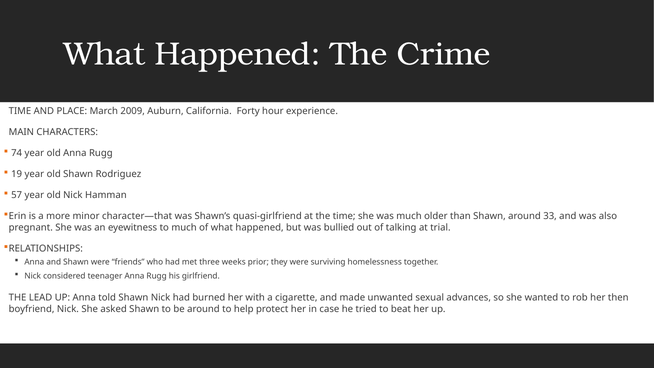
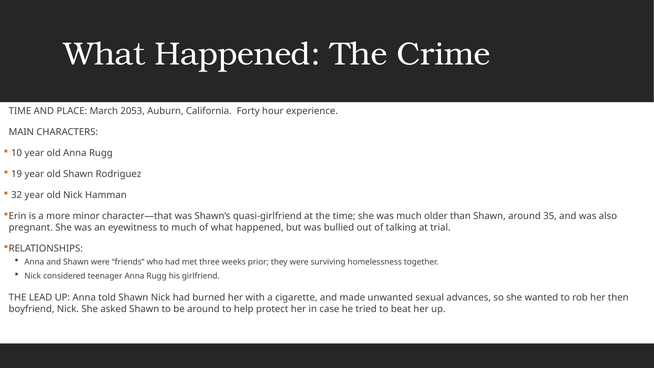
2009: 2009 -> 2053 (133, 111)
74: 74 -> 10 (17, 153)
57: 57 -> 32 (17, 195)
33: 33 -> 35 (550, 216)
